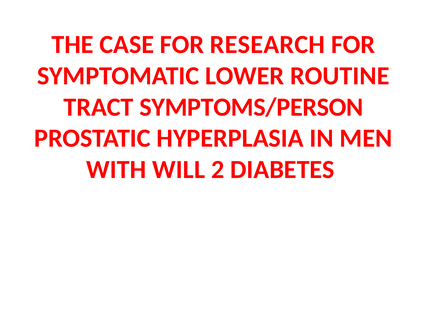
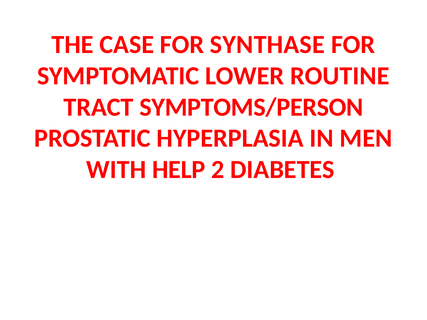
RESEARCH: RESEARCH -> SYNTHASE (267, 45)
WILL: WILL -> HELP (179, 170)
